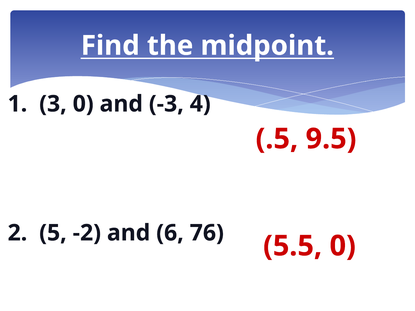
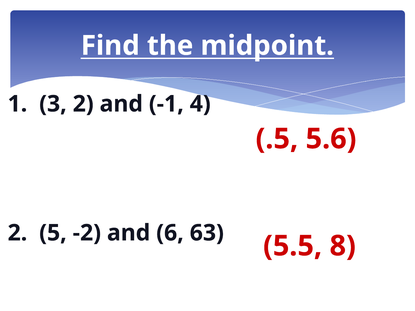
3 0: 0 -> 2 (83, 104)
-3: -3 -> -1 (166, 104)
9.5: 9.5 -> 5.6 (331, 139)
76: 76 -> 63 (207, 233)
5.5 0: 0 -> 8 (343, 246)
